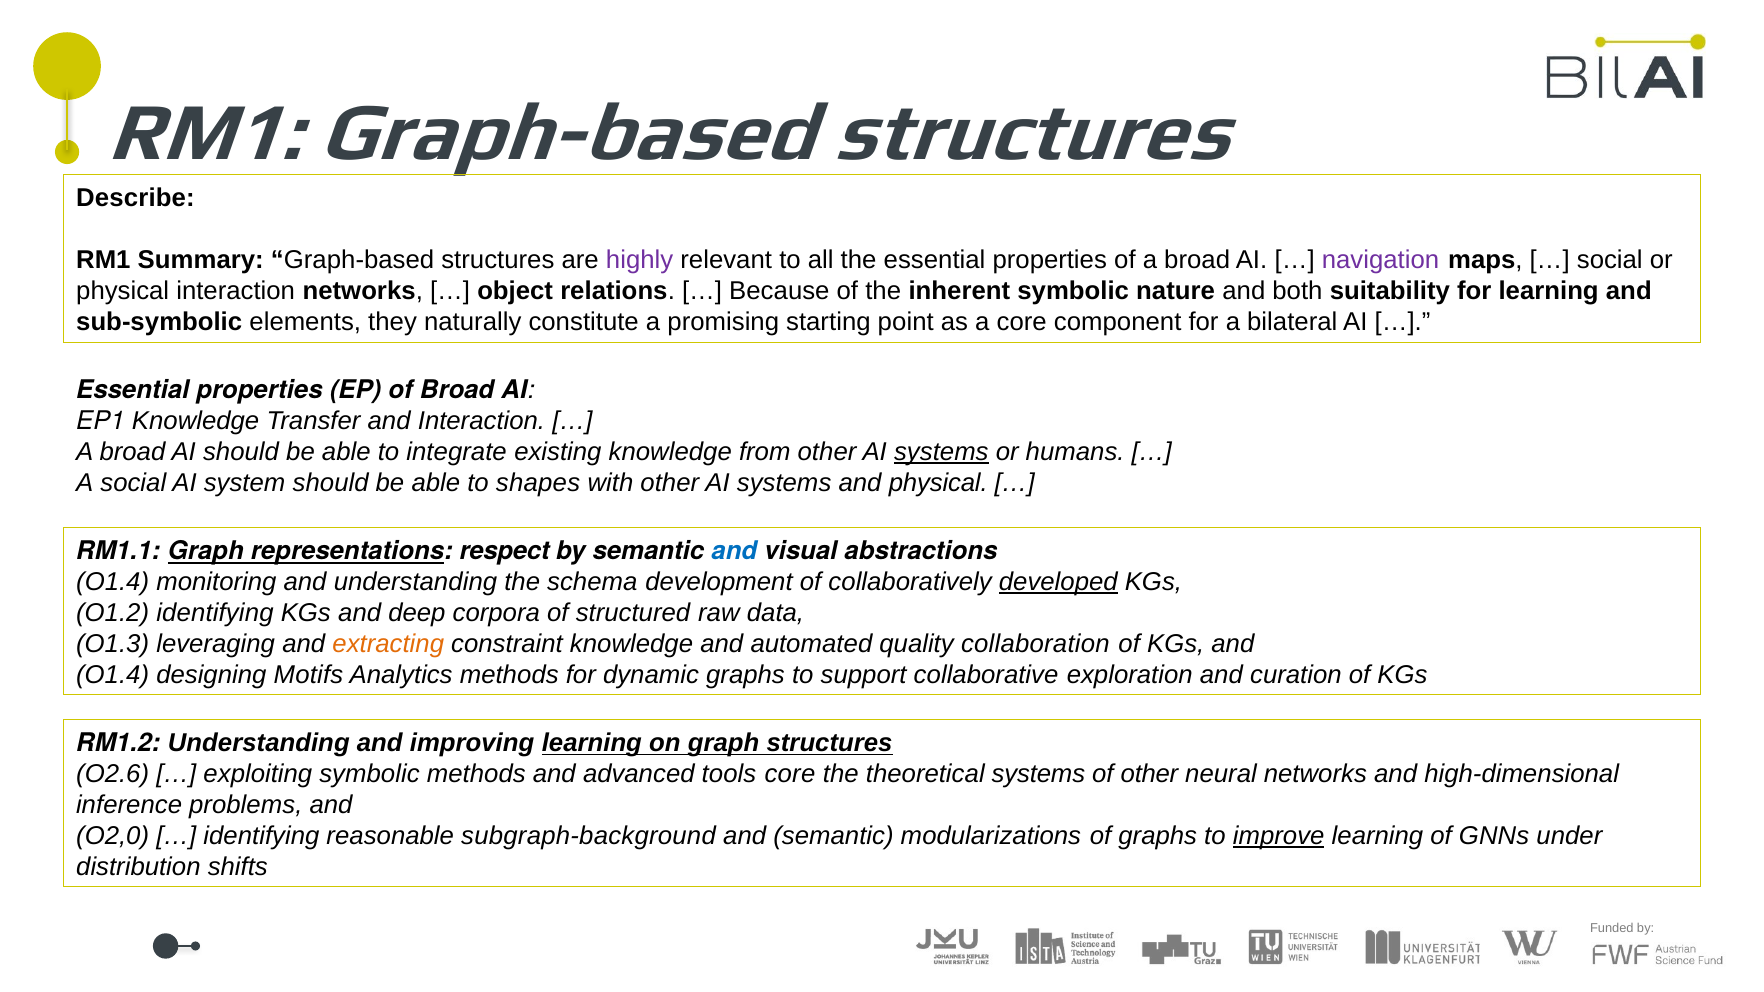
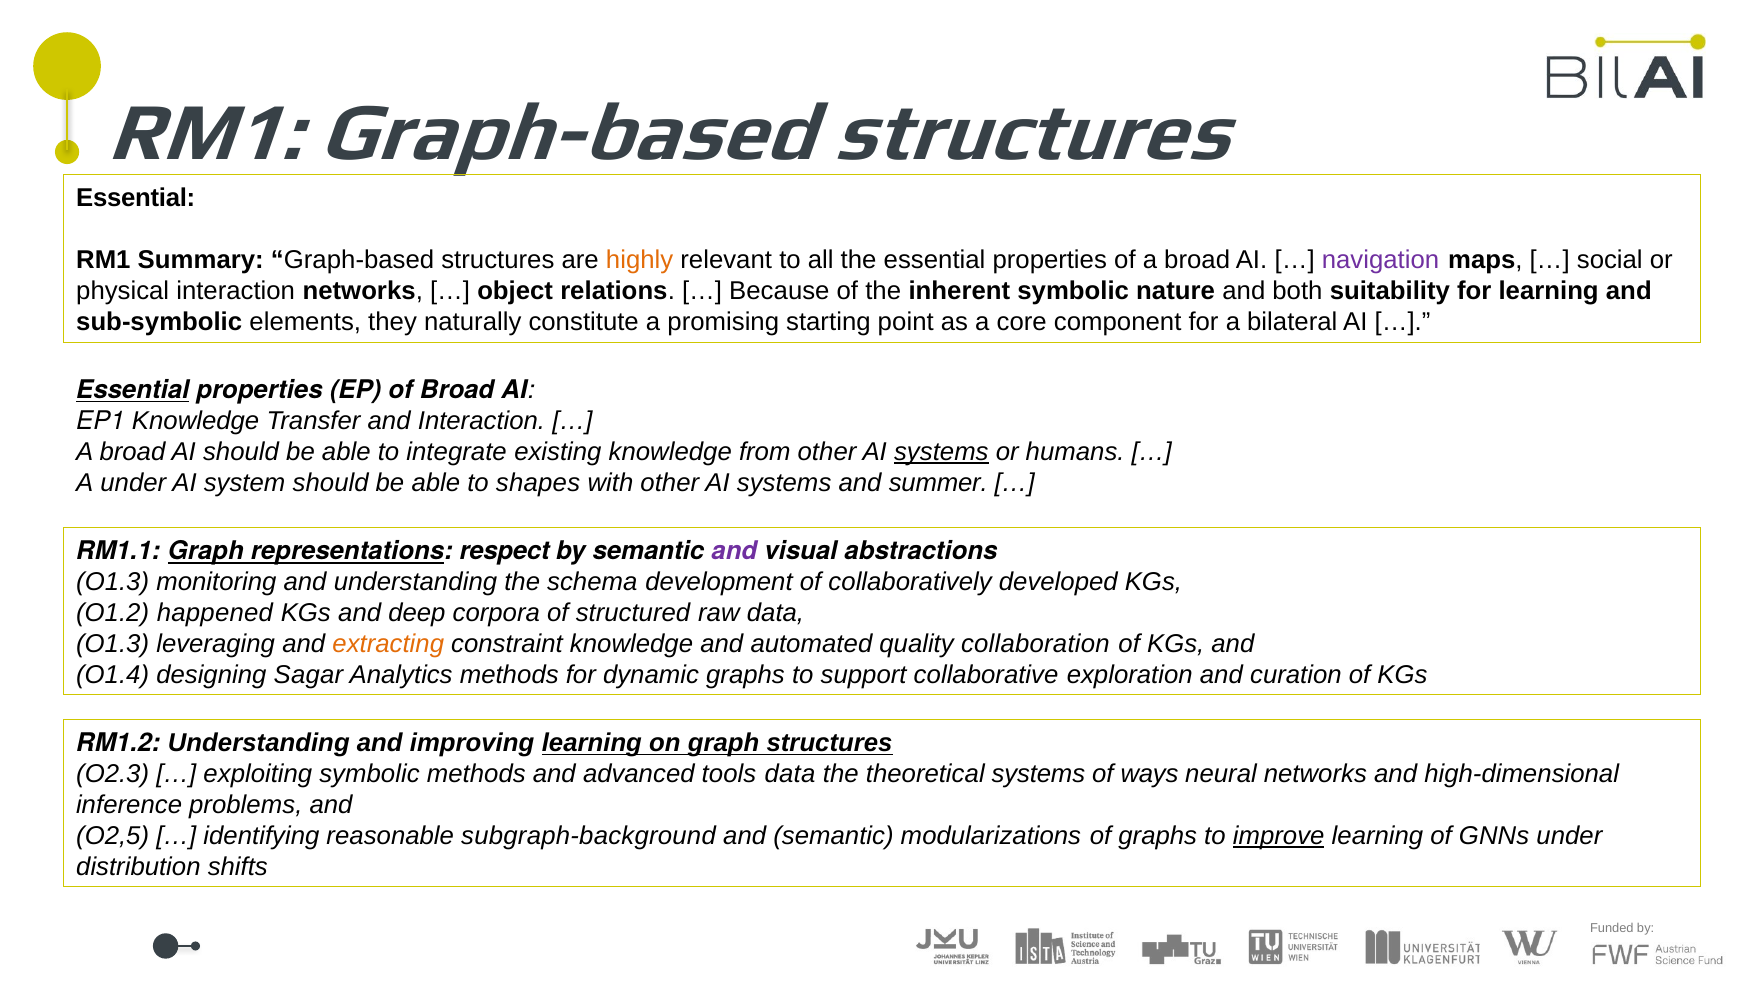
Describe: Describe -> Essential (136, 198)
highly colour: purple -> orange (640, 260)
Essential underline: none -> present (133, 390)
A social: social -> under (133, 483)
and physical: physical -> summer (938, 483)
and colour: blue -> purple (734, 551)
O1.4: O1.4 -> O1.3 (113, 582)
developed underline: present -> none (1058, 582)
O1.2 identifying: identifying -> happened (215, 613)
Motifs: Motifs -> Sagar (308, 675)
O2.6: O2.6 -> O2.3 (113, 774)
tools core: core -> data (790, 774)
of other: other -> ways (1149, 774)
O2,0: O2,0 -> O2,5 (113, 836)
